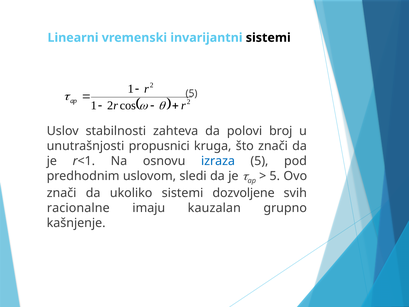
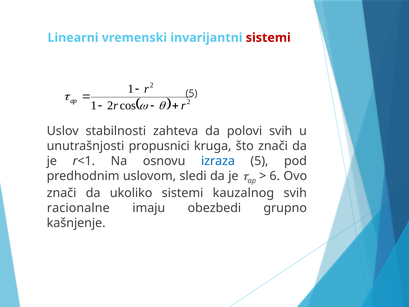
sistemi colour: black -> red (268, 38)
polovi broj: broj -> svih (281, 131)
5: 5 -> 6 (275, 176)
dozvoljene: dozvoljene -> kauzalnog (243, 193)
kauzalan: kauzalan -> obezbedi (214, 208)
